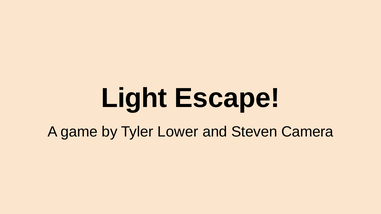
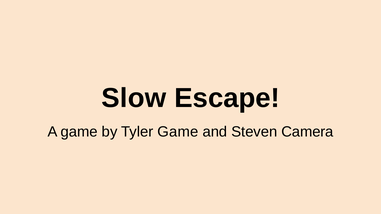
Light: Light -> Slow (134, 98)
Tyler Lower: Lower -> Game (178, 132)
